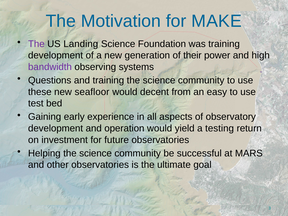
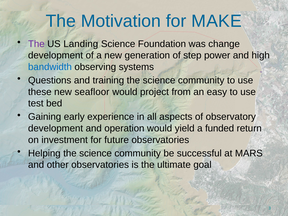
was training: training -> change (224, 44)
their: their -> step (192, 55)
bandwidth colour: purple -> blue (50, 67)
decent: decent -> project (154, 92)
testing: testing -> funded (220, 128)
